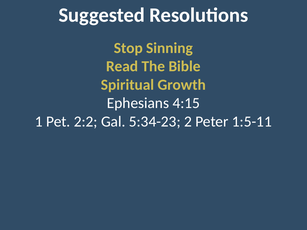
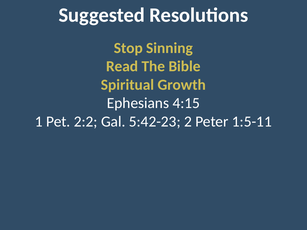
5:34-23: 5:34-23 -> 5:42-23 (155, 122)
